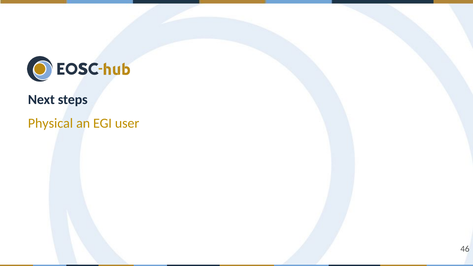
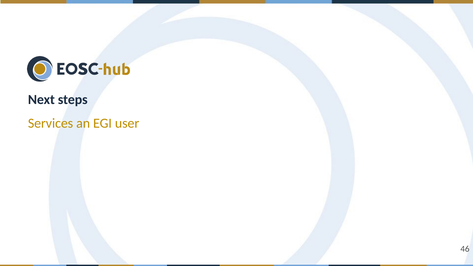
Physical: Physical -> Services (51, 123)
